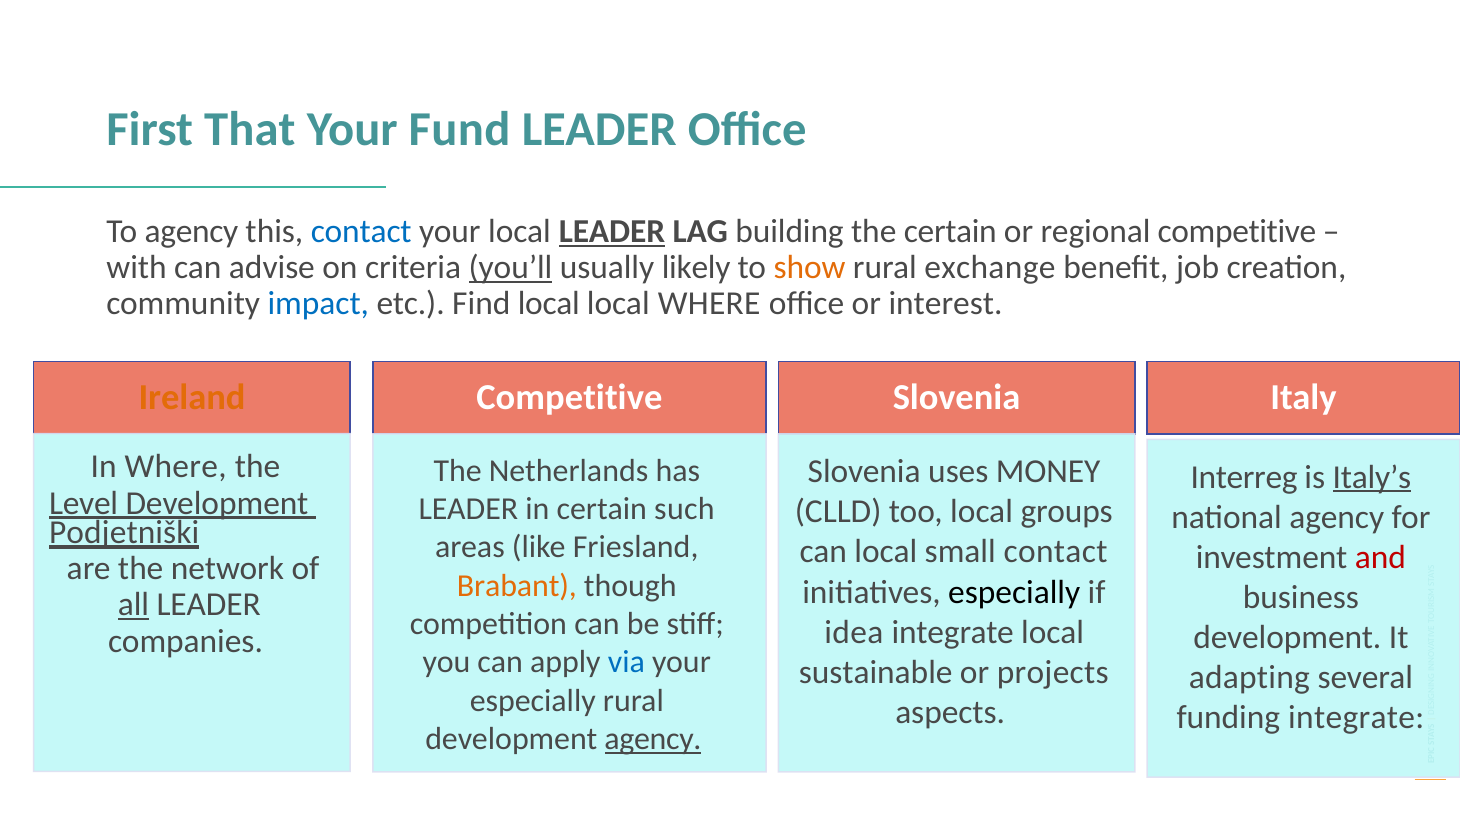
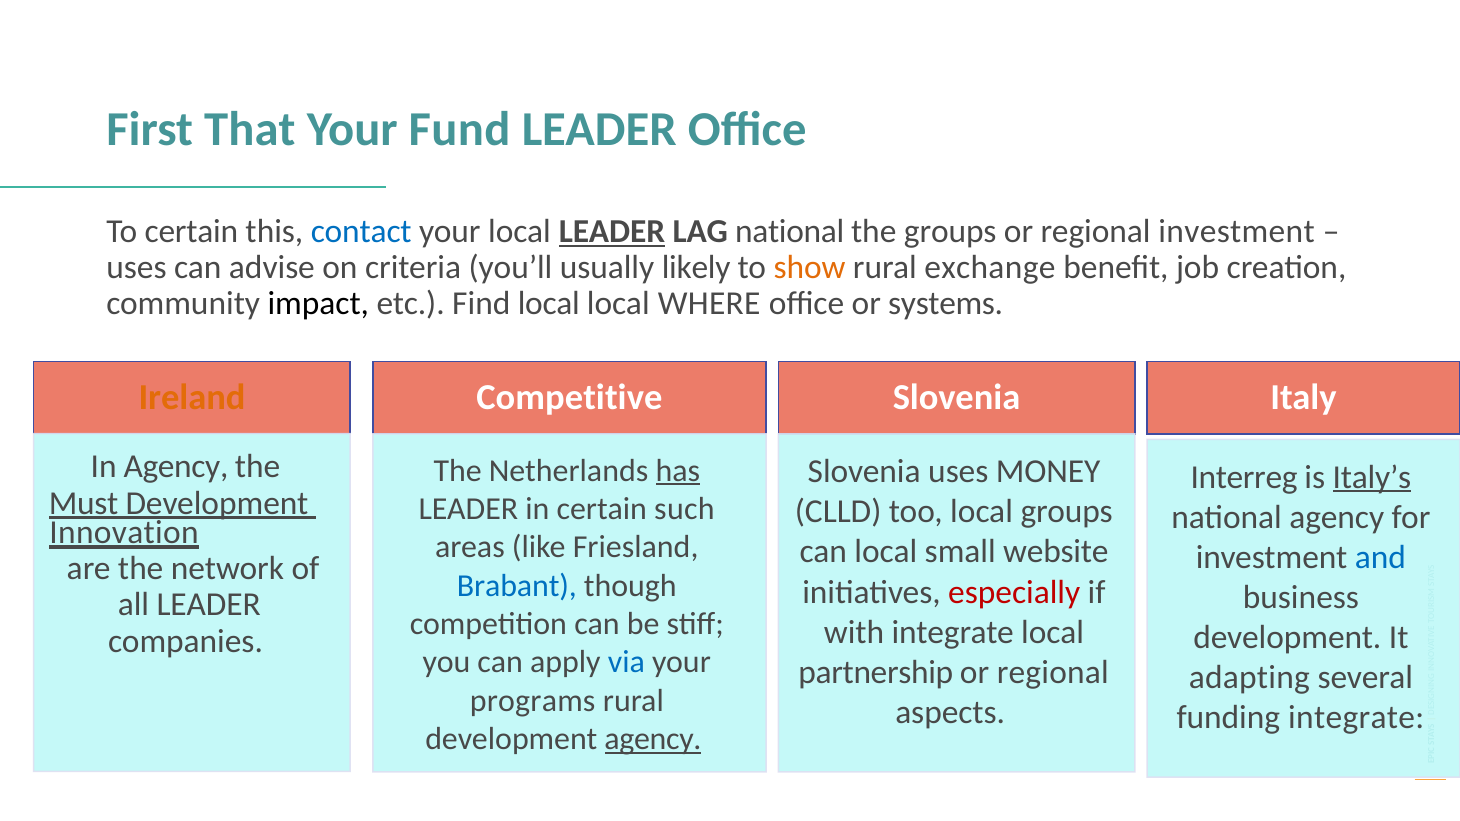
To agency: agency -> certain (191, 232)
LAG building: building -> national (790, 232)
the certain: certain -> groups (950, 232)
regional competitive: competitive -> investment (1237, 232)
with: with -> uses (137, 268)
you’ll underline: present -> none (510, 268)
impact colour: blue -> black (318, 304)
interest: interest -> systems (946, 304)
In Where: Where -> Agency (176, 467)
has underline: none -> present (678, 471)
Level: Level -> Must (84, 503)
Podjetniški: Podjetniški -> Innovation (124, 533)
small contact: contact -> website (1056, 552)
and colour: red -> blue (1380, 557)
Brabant colour: orange -> blue (517, 586)
especially colour: black -> red (1014, 592)
all underline: present -> none (133, 605)
idea: idea -> with (854, 632)
sustainable: sustainable -> partnership (876, 673)
projects: projects -> regional (1053, 673)
especially: especially -> programs (533, 701)
